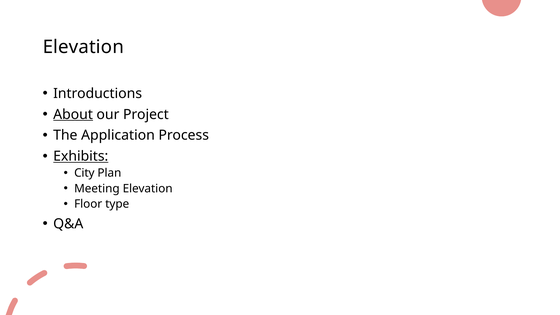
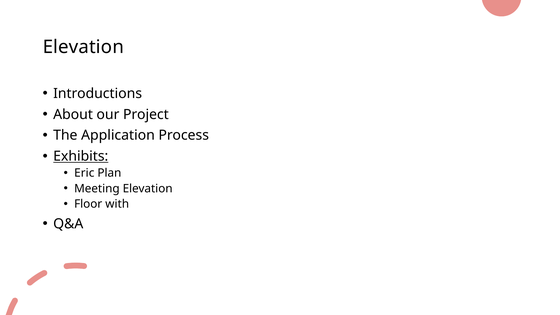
About underline: present -> none (73, 114)
City: City -> Eric (84, 173)
type: type -> with (117, 204)
